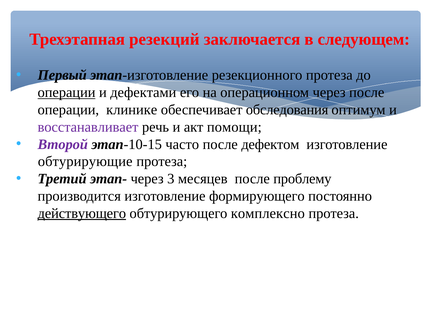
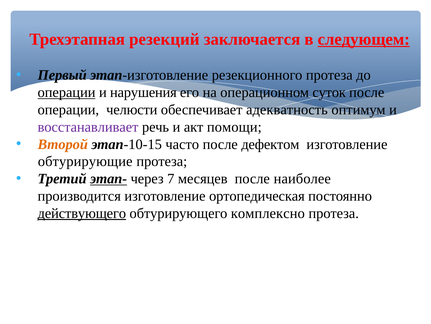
следующем underline: none -> present (364, 39)
дефектами: дефектами -> нарушения (143, 92)
операционном через: через -> суток (329, 92)
клинике: клинике -> челюсти (132, 109)
обследования: обследования -> адекватность (287, 109)
Второй colour: purple -> orange (63, 144)
этап- underline: none -> present (109, 178)
3: 3 -> 7 (171, 178)
проблему: проблему -> наиболее (302, 178)
формирующего: формирующего -> ортопедическая (257, 196)
